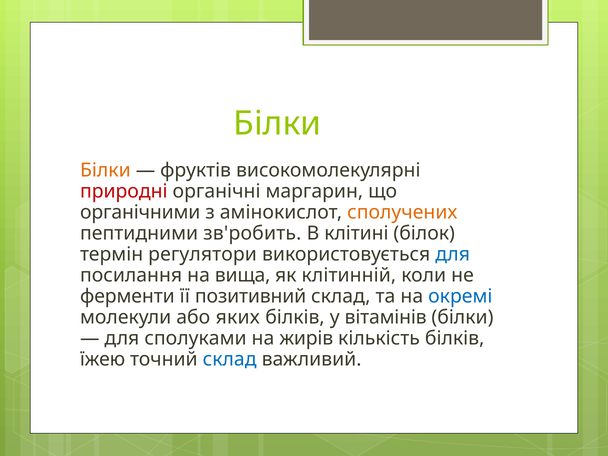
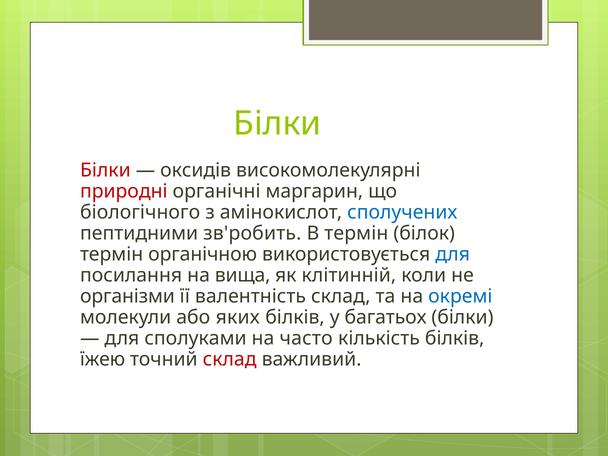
Білки colour: orange -> red (105, 171)
фруктів: фруктів -> оксидів (196, 171)
органічними: органічними -> біологічного (140, 212)
сполучених colour: orange -> blue (402, 212)
В клітині: клітині -> термін (356, 233)
регулятори: регулятори -> органічною (203, 254)
ферменти: ферменти -> організми (127, 296)
позитивний: позитивний -> валентність (250, 296)
вітамінів: вітамінів -> багатьох (386, 317)
жирів: жирів -> часто (306, 338)
склад colour: blue -> red (230, 359)
